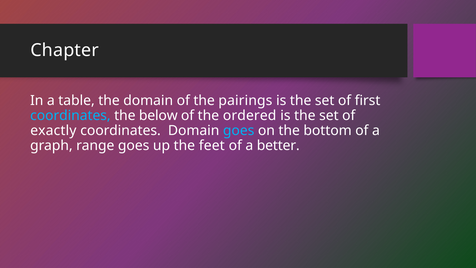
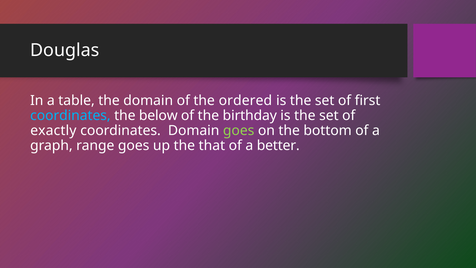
Chapter: Chapter -> Douglas (65, 50)
pairings: pairings -> ordered (245, 100)
ordered: ordered -> birthday (250, 115)
goes colour: light blue -> light green (239, 130)
feet: feet -> that (212, 145)
